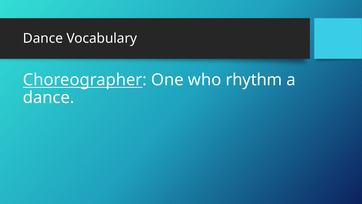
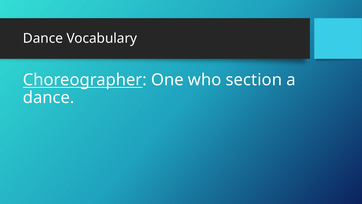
rhythm: rhythm -> section (254, 80)
